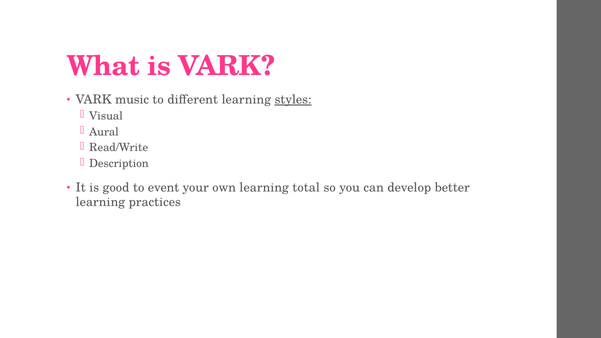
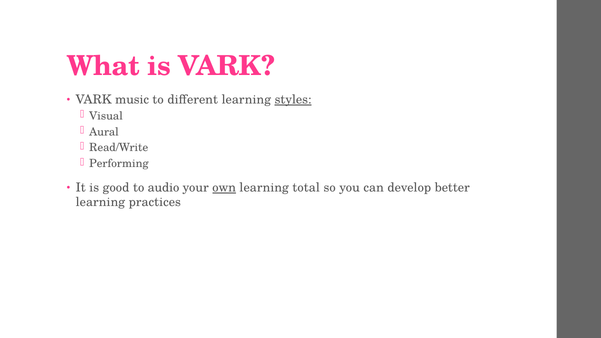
Description: Description -> Performing (119, 164)
event: event -> audio (164, 188)
own underline: none -> present (224, 188)
